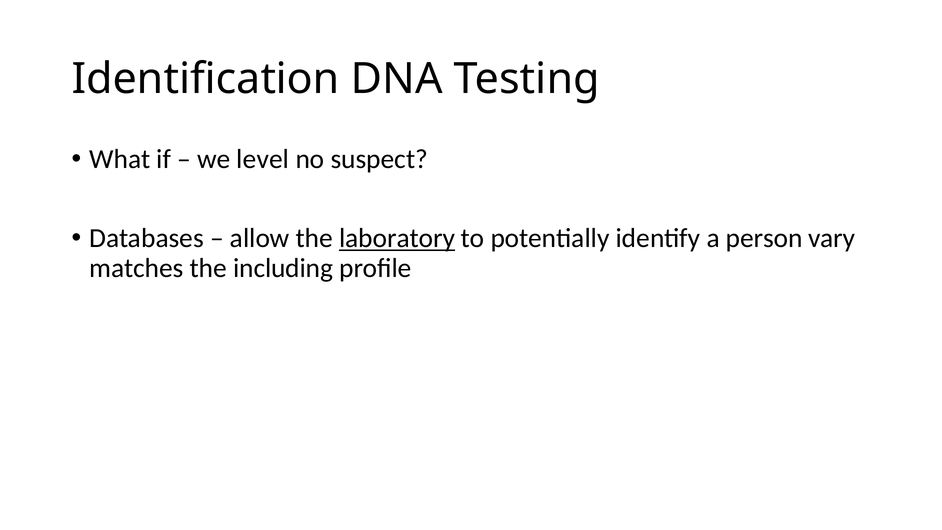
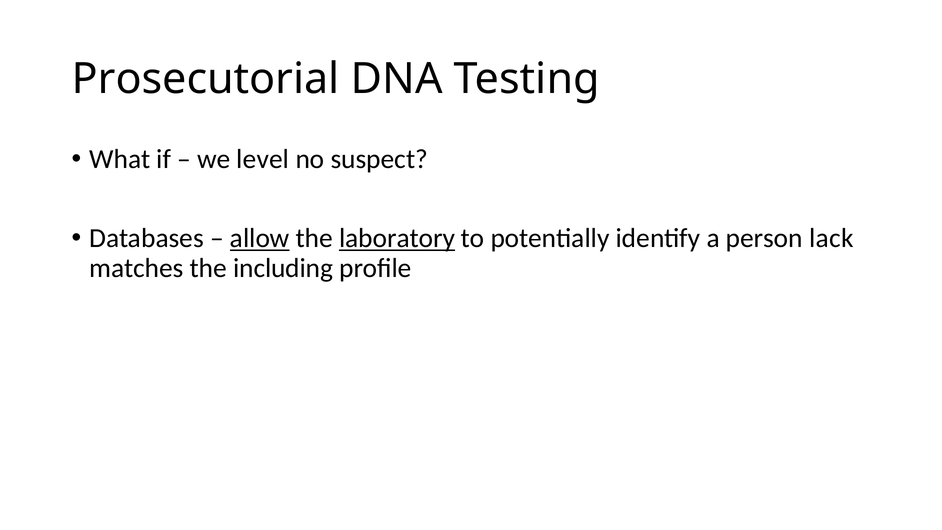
Identification: Identification -> Prosecutorial (206, 79)
allow underline: none -> present (260, 238)
vary: vary -> lack (831, 238)
